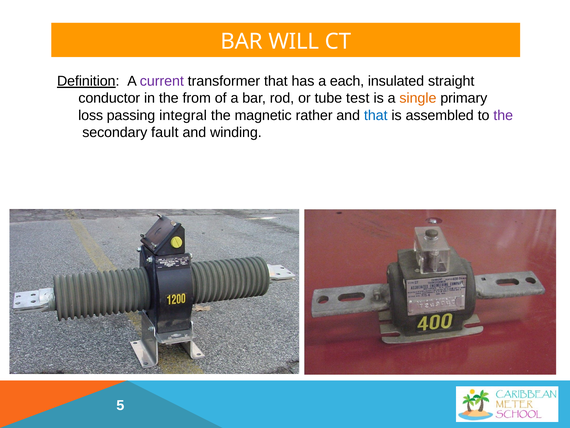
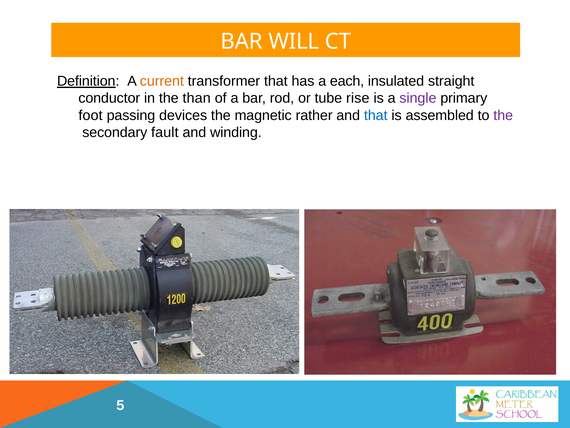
current colour: purple -> orange (162, 81)
from: from -> than (197, 98)
test: test -> rise (358, 98)
single colour: orange -> purple (418, 98)
loss: loss -> foot (91, 115)
integral: integral -> devices (183, 115)
